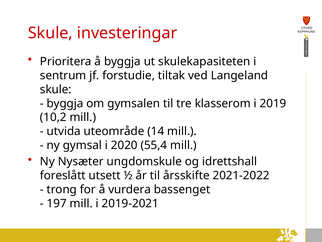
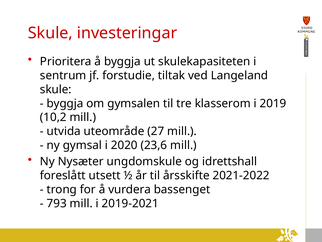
14: 14 -> 27 (156, 131)
55,4: 55,4 -> 23,6 (154, 145)
197: 197 -> 793 (57, 203)
